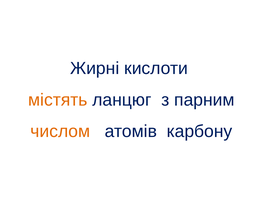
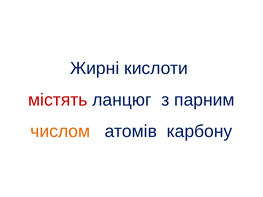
містять colour: orange -> red (58, 100)
